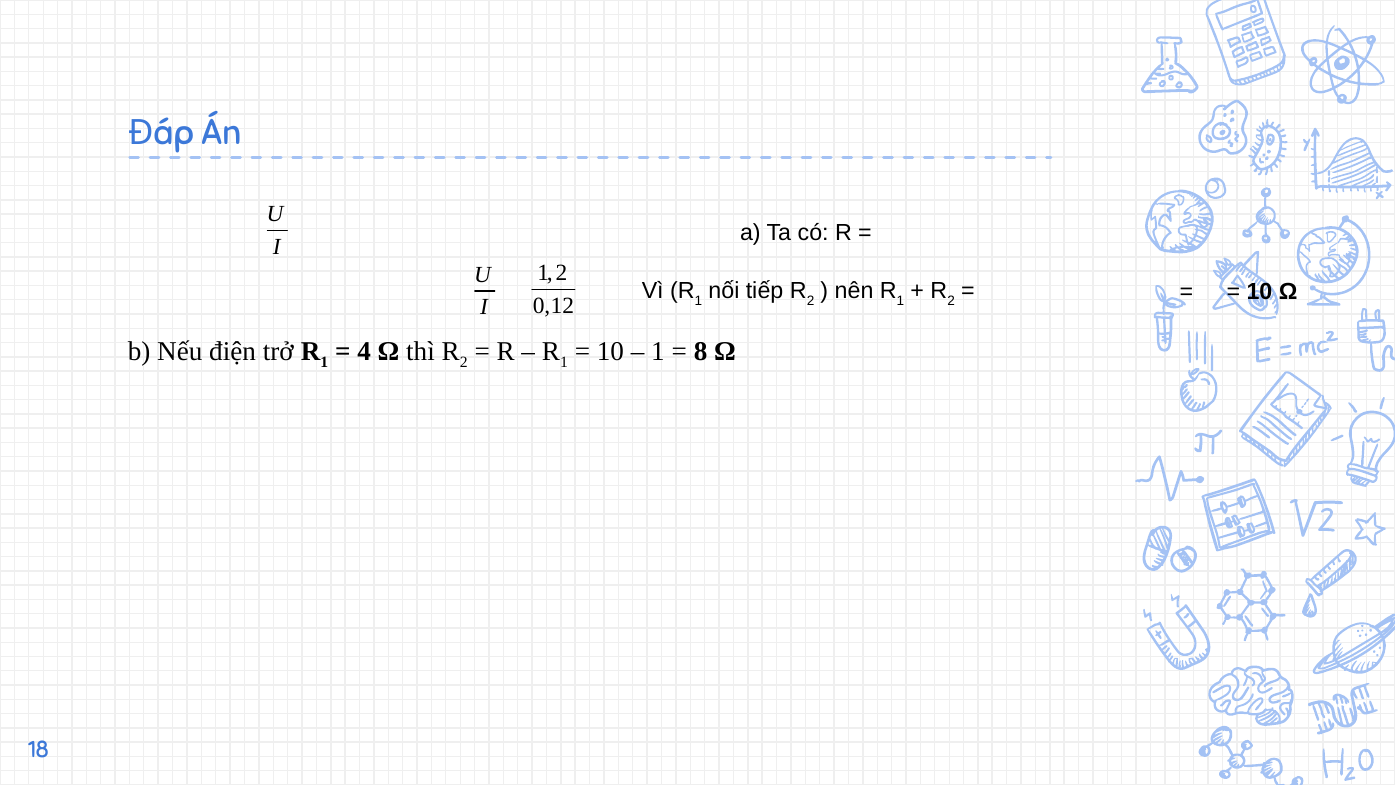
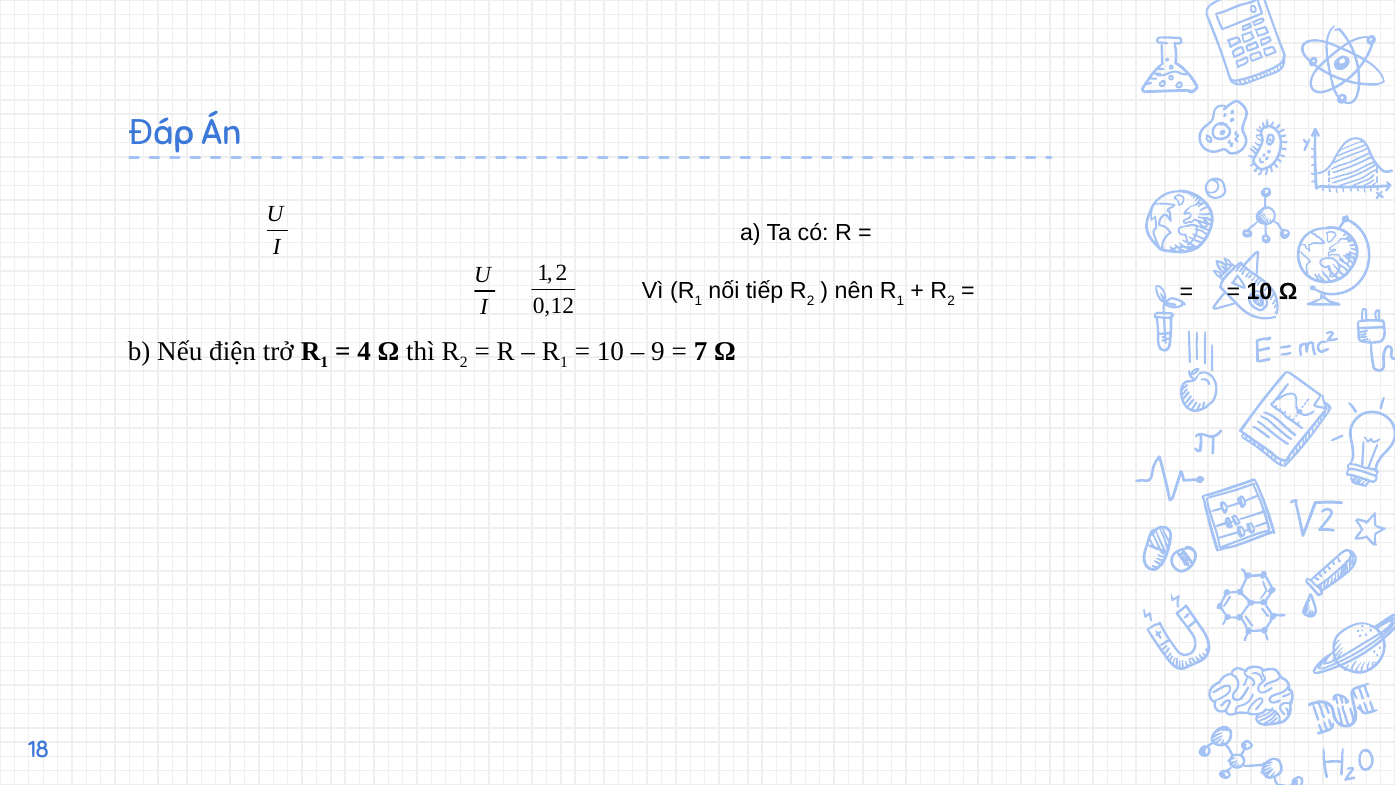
1: 1 -> 9 (658, 352)
8: 8 -> 7 (701, 352)
